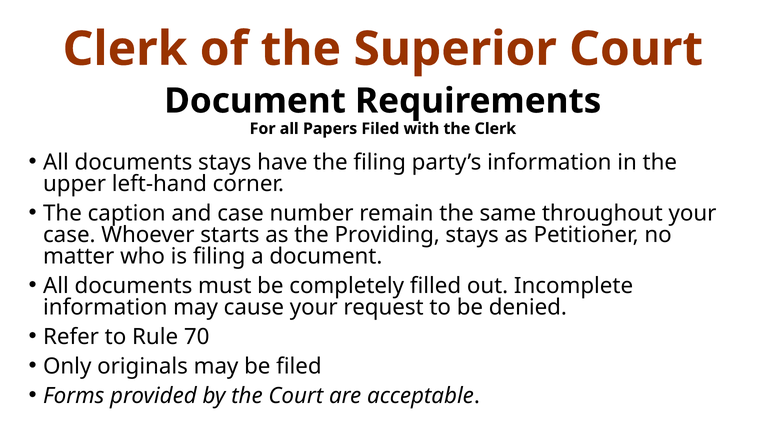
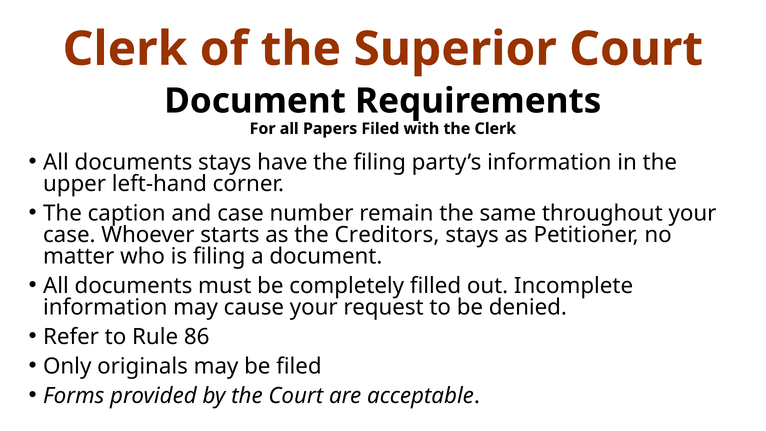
Providing: Providing -> Creditors (387, 235)
70: 70 -> 86 (197, 337)
